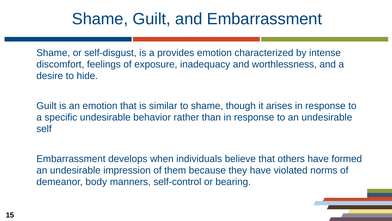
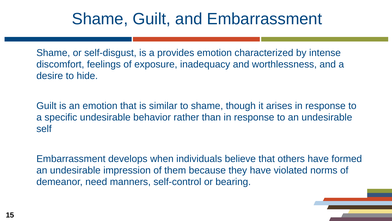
body: body -> need (96, 181)
